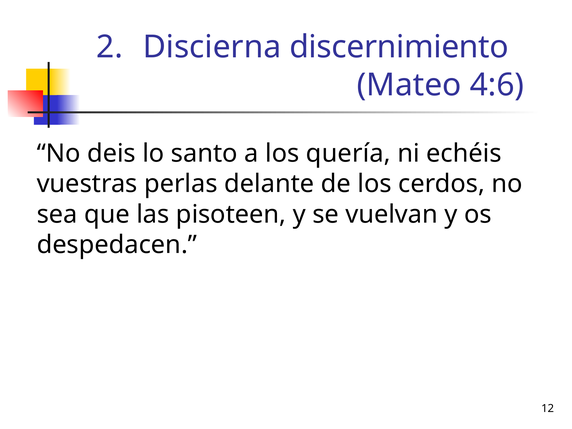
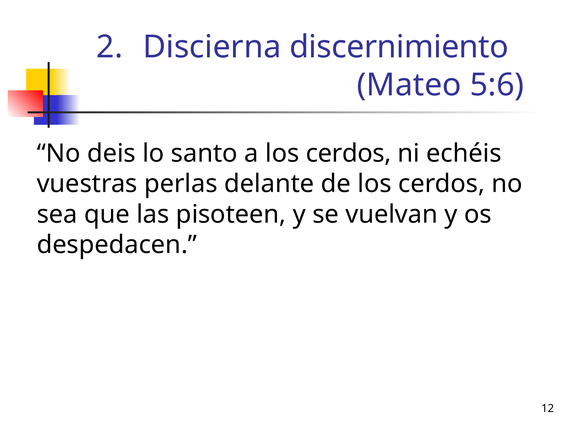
4:6: 4:6 -> 5:6 (497, 85)
a los quería: quería -> cerdos (349, 153)
